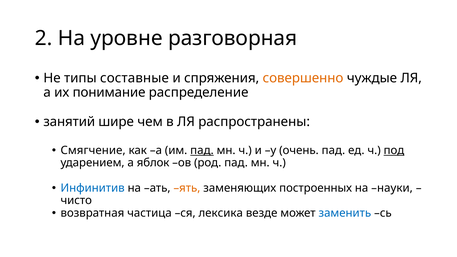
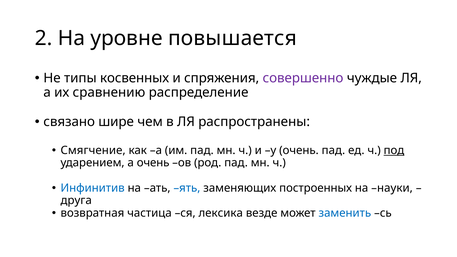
разговорная: разговорная -> повышается (232, 38)
составные: составные -> косвенных (135, 78)
совершенно colour: orange -> purple (303, 78)
понимание: понимание -> сравнению (109, 93)
занятий: занятий -> связано (69, 122)
пад underline: present -> none (202, 150)
а яблок: яблок -> очень (153, 163)
ять colour: orange -> blue (187, 188)
чисто: чисто -> друга (76, 200)
